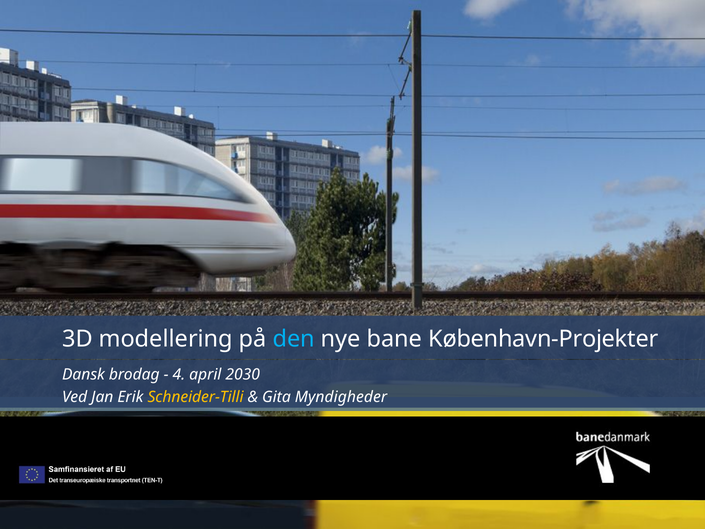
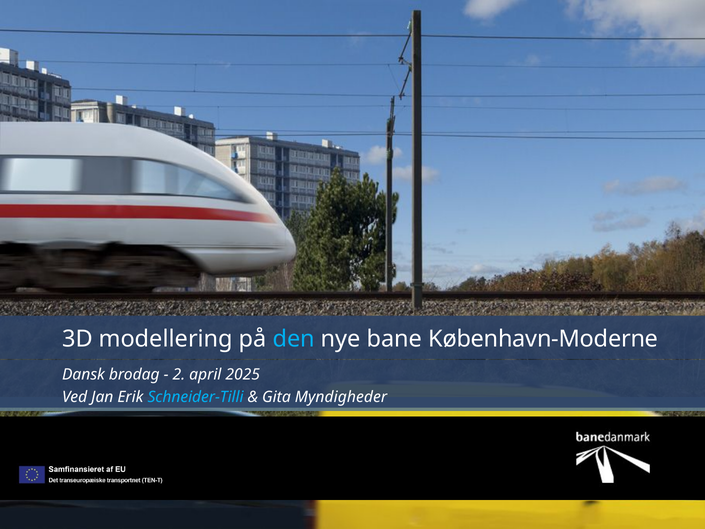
København-Projekter: København-Projekter -> København-Moderne (543, 339)
4: 4 -> 2 (179, 375)
2030: 2030 -> 2025 (243, 375)
Schneider-Tilli colour: yellow -> light blue (196, 397)
